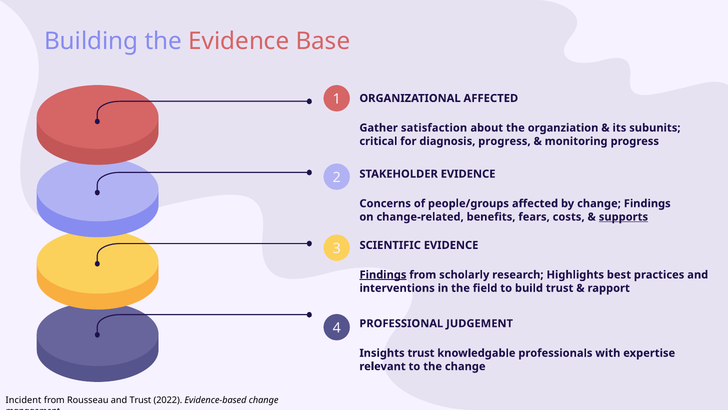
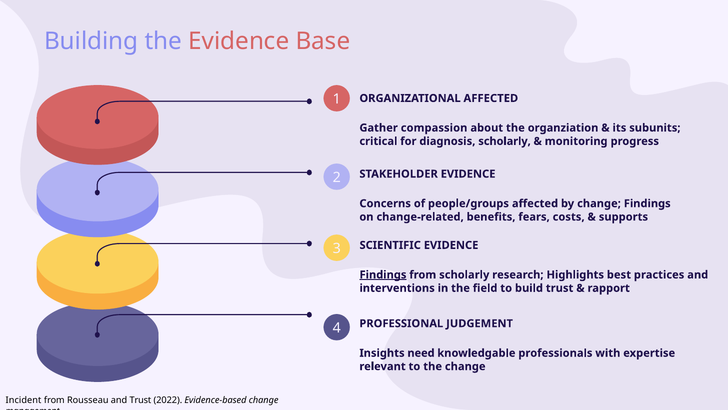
satisfaction: satisfaction -> compassion (434, 128)
diagnosis progress: progress -> scholarly (505, 141)
supports underline: present -> none (623, 217)
Insights trust: trust -> need (421, 353)
